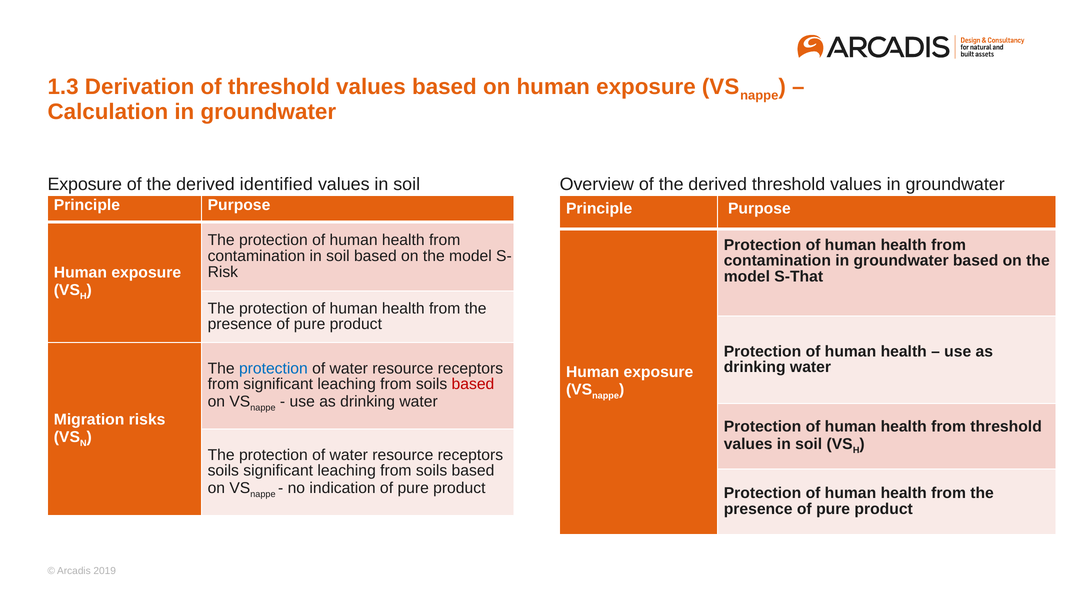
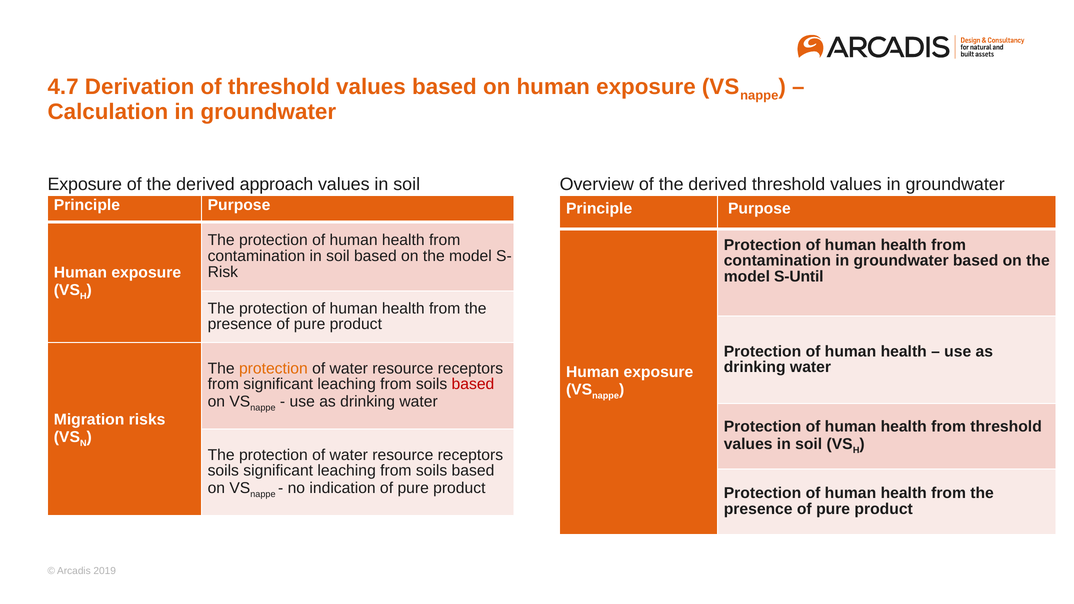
1.3: 1.3 -> 4.7 (63, 87)
identified: identified -> approach (276, 185)
S-That: S-That -> S-Until (799, 277)
protection colour: blue -> orange (273, 368)
